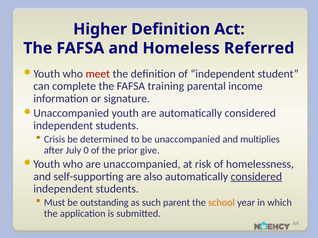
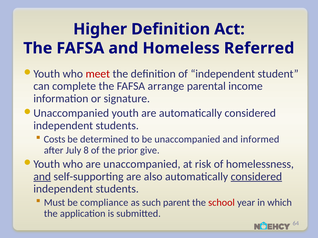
training: training -> arrange (166, 86)
Crisis: Crisis -> Costs (55, 140)
multiplies: multiplies -> informed (260, 140)
0: 0 -> 8 (86, 151)
and underline: none -> present (42, 177)
outstanding: outstanding -> compliance (104, 203)
school colour: orange -> red (222, 203)
